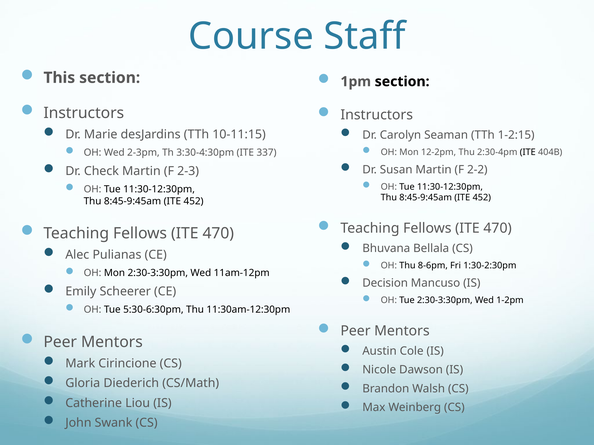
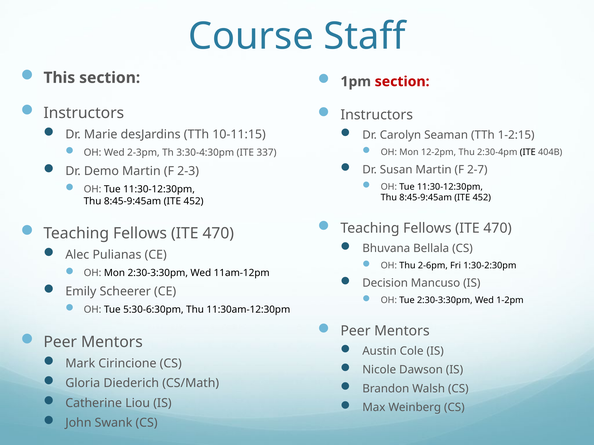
section colour: black -> red (402, 82)
2-2: 2-2 -> 2-7 (477, 170)
Check: Check -> Demo (101, 171)
8-6pm: 8-6pm -> 2-6pm (433, 266)
